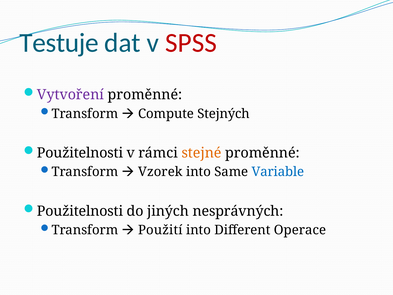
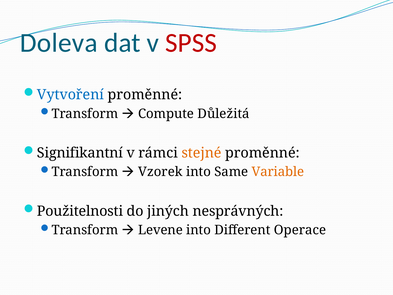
Testuje: Testuje -> Doleva (59, 43)
Vytvoření colour: purple -> blue (70, 95)
Stejných: Stejných -> Důležitá (224, 114)
Použitelnosti: Použitelnosti -> Signifikantní (80, 153)
Variable colour: blue -> orange (278, 172)
Použití: Použití -> Levene (160, 230)
